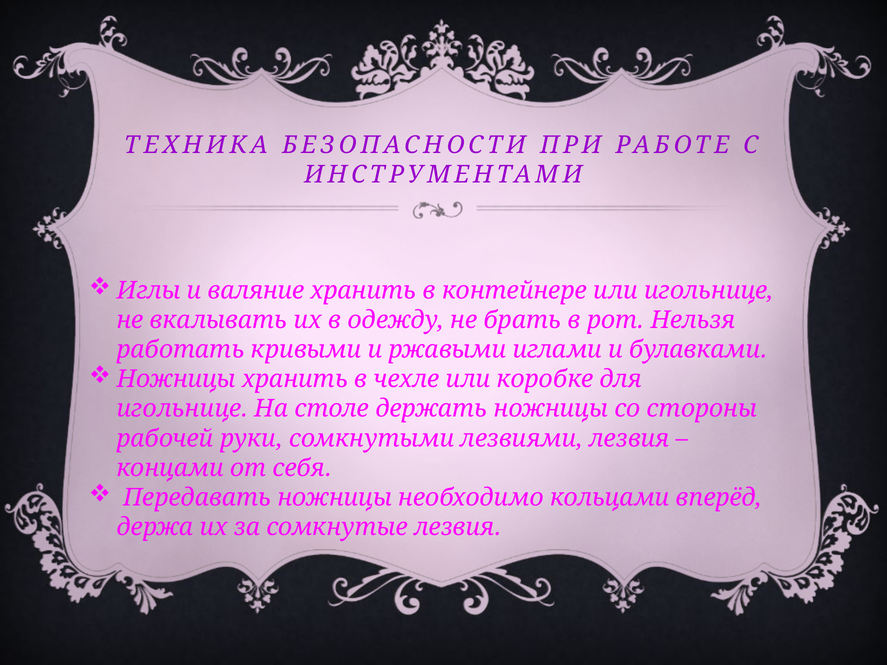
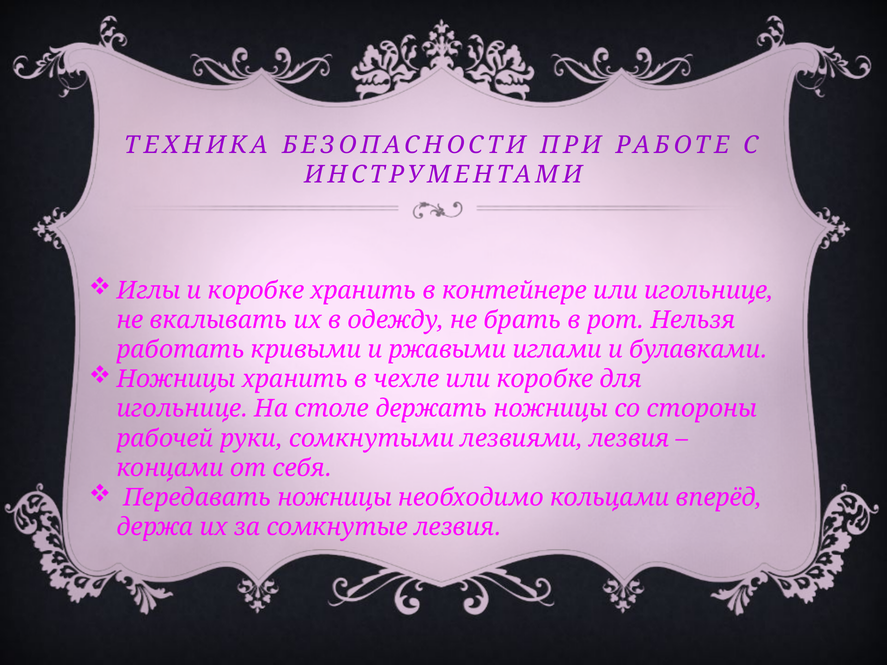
и валяние: валяние -> коробке (256, 291)
